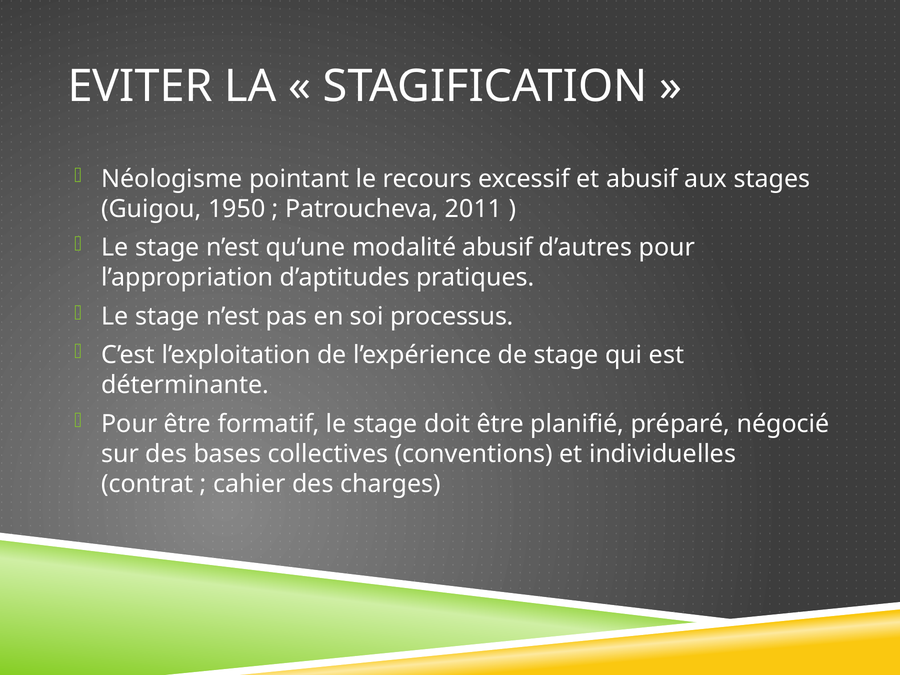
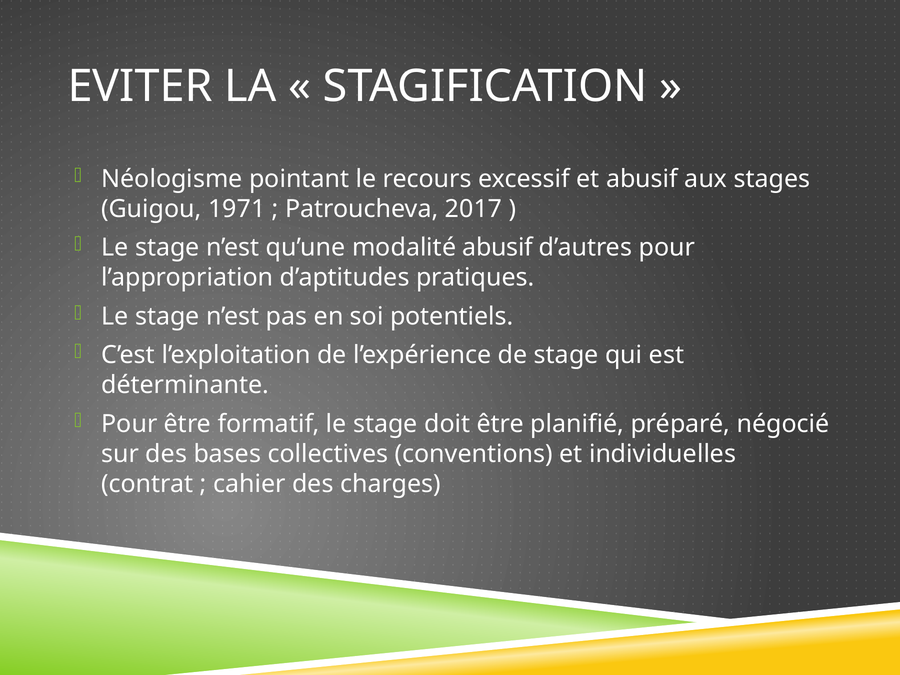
1950: 1950 -> 1971 (237, 209)
2011: 2011 -> 2017 (474, 209)
processus: processus -> potentiels (452, 316)
